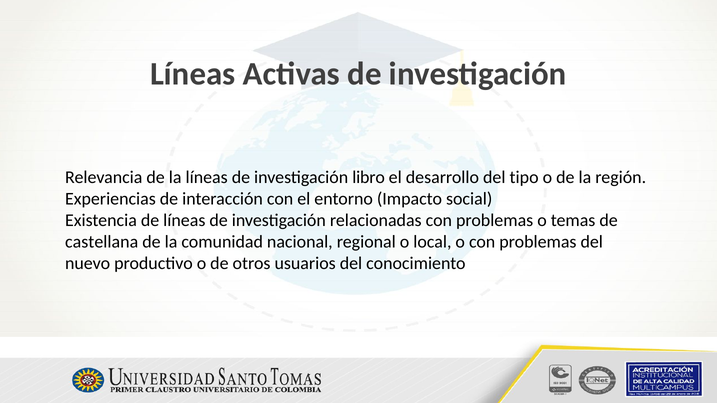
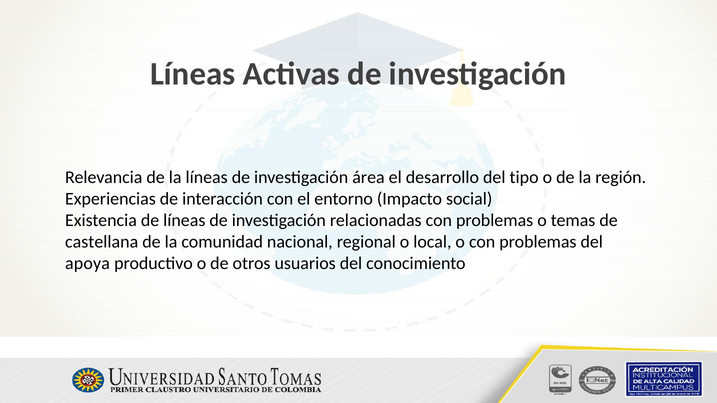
libro: libro -> área (368, 177)
nuevo: nuevo -> apoya (88, 264)
